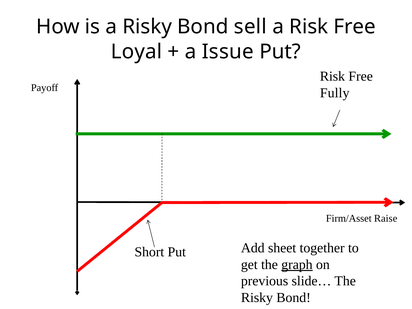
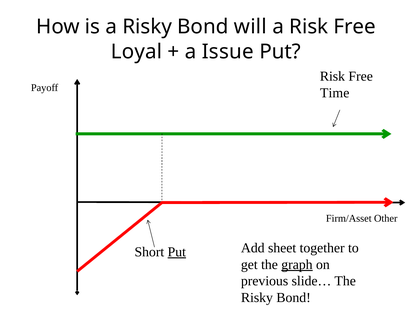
sell: sell -> will (250, 27)
Fully: Fully -> Time (335, 93)
Raise: Raise -> Other (386, 218)
Put underline: none -> present (177, 252)
